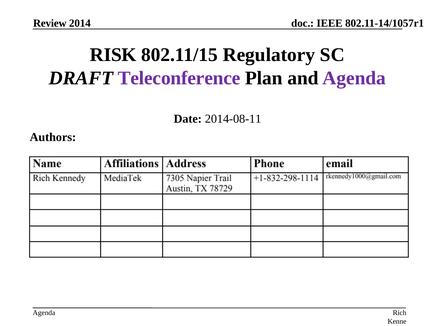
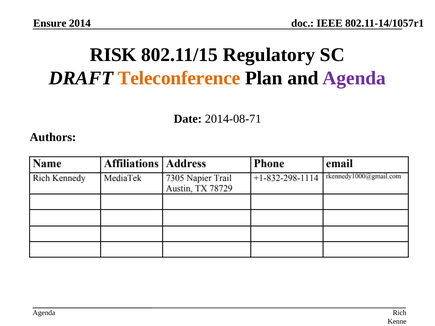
Review: Review -> Ensure (50, 23)
Teleconference colour: purple -> orange (179, 78)
2014-08-11: 2014-08-11 -> 2014-08-71 (233, 119)
